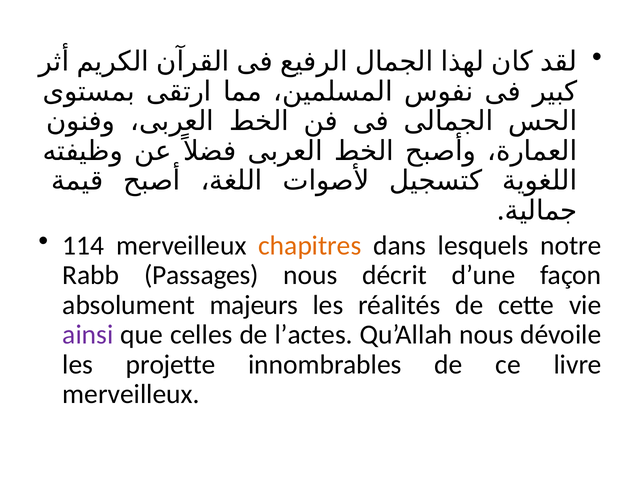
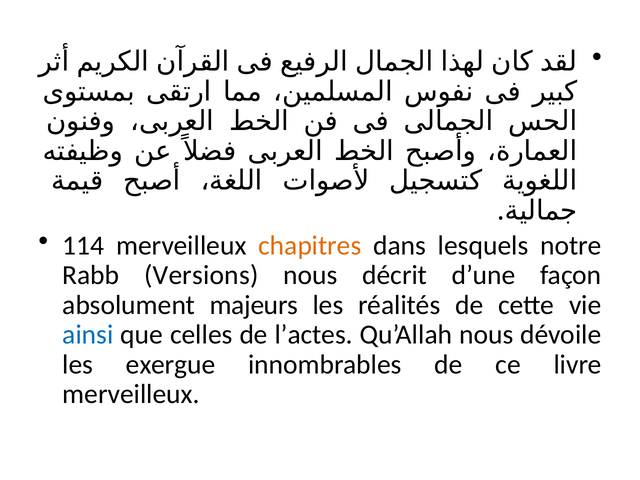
Passages: Passages -> Versions (201, 275)
ainsi colour: purple -> blue (88, 335)
projette: projette -> exergue (171, 365)
